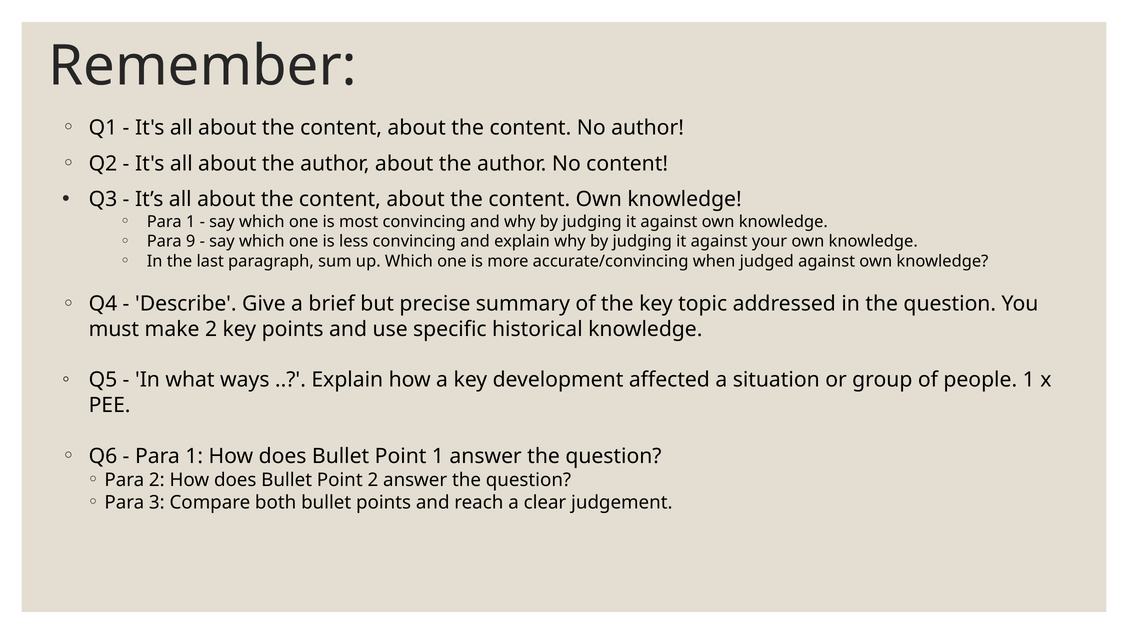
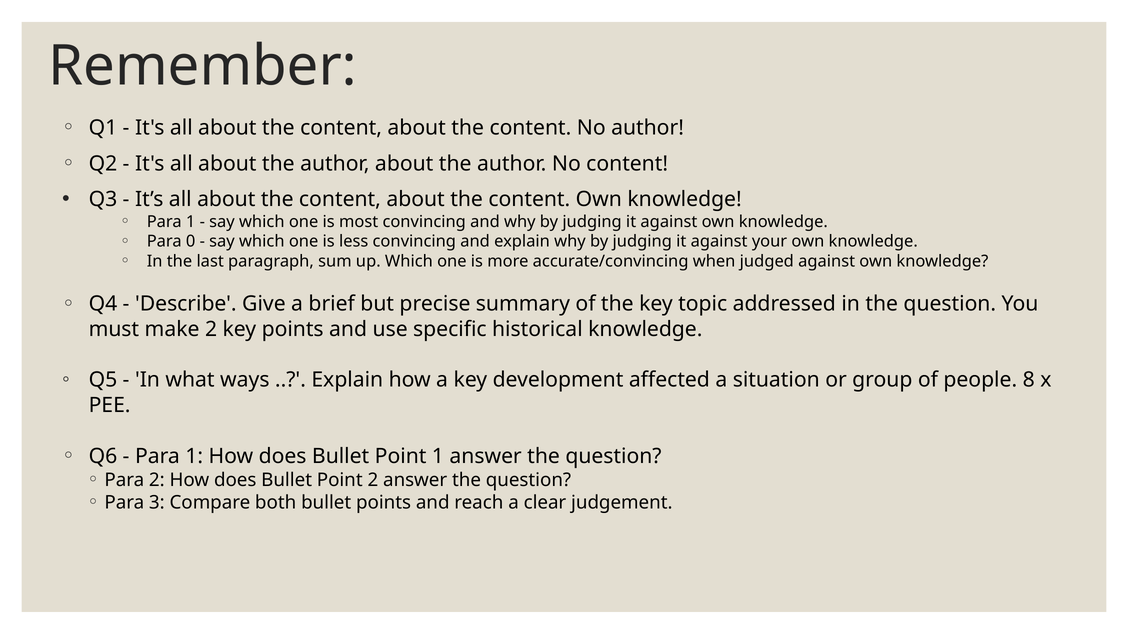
9: 9 -> 0 (191, 242)
people 1: 1 -> 8 (1029, 380)
